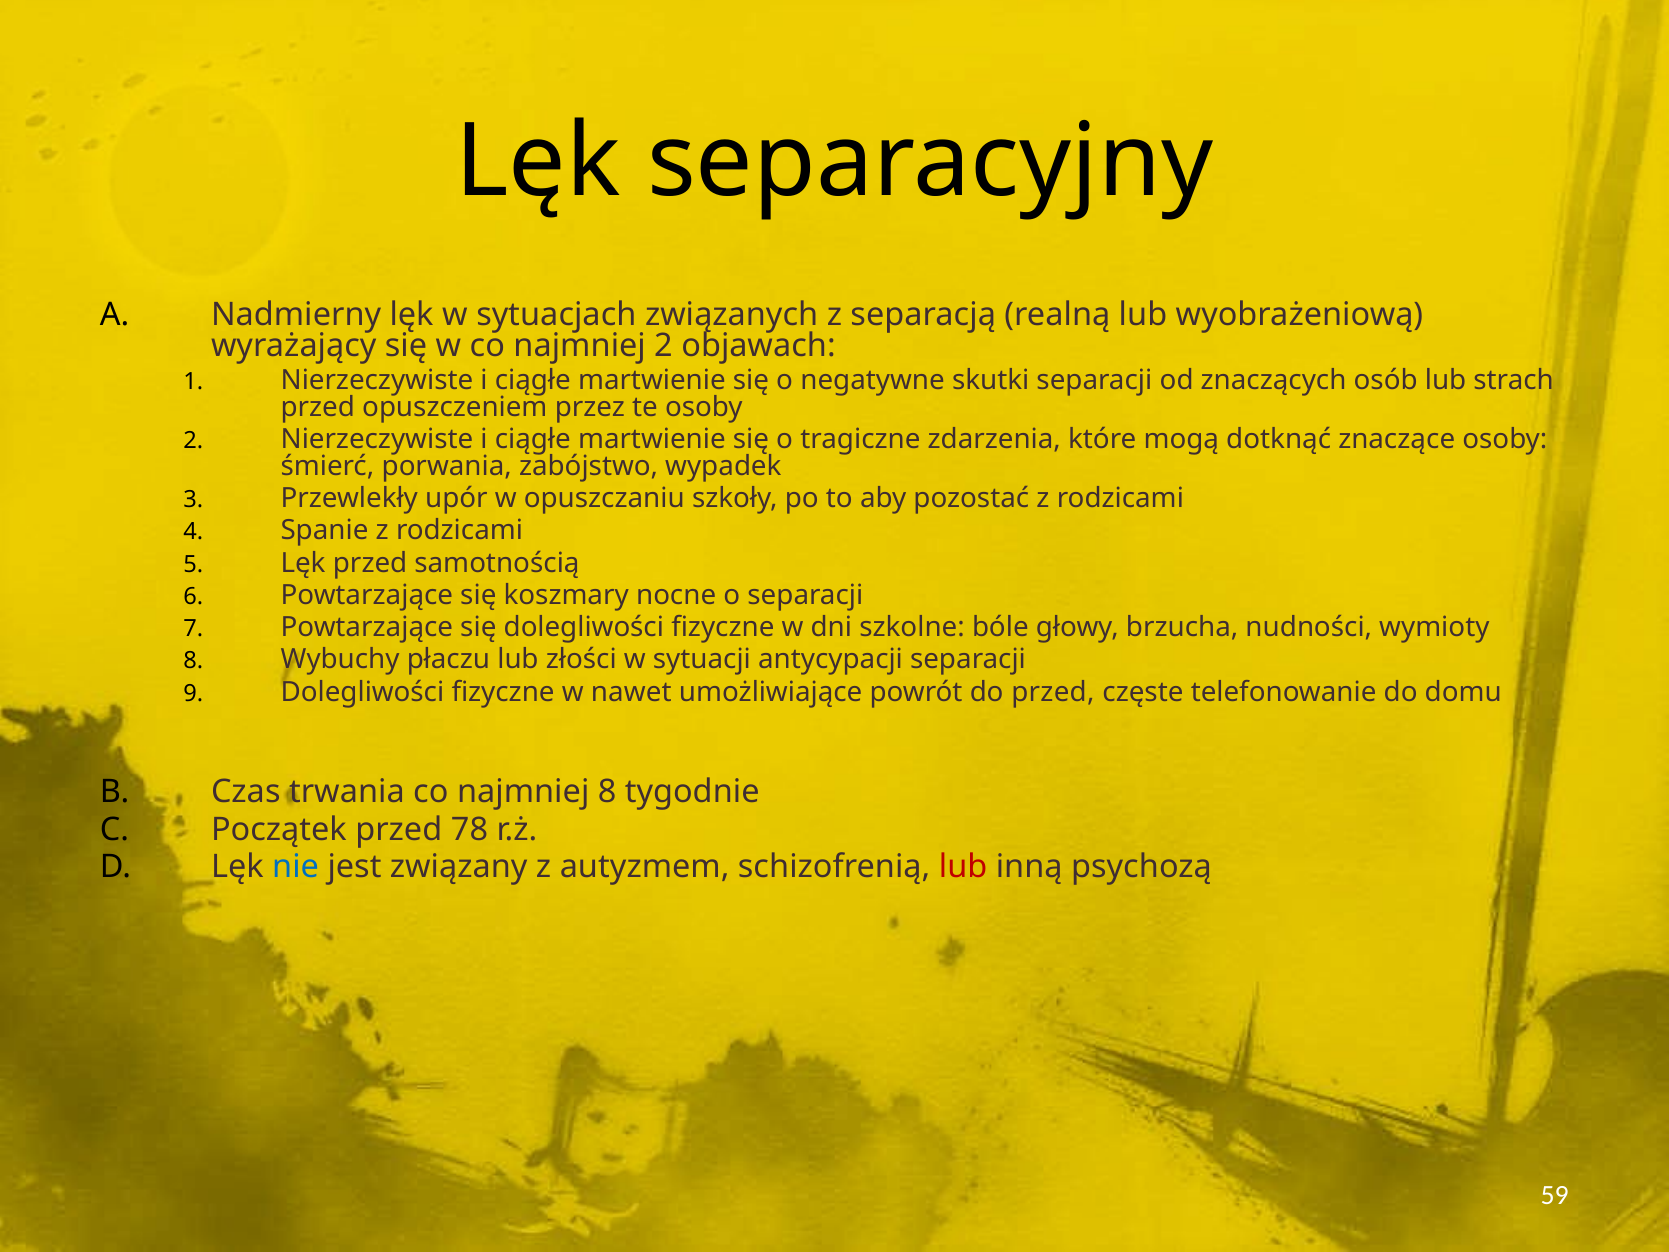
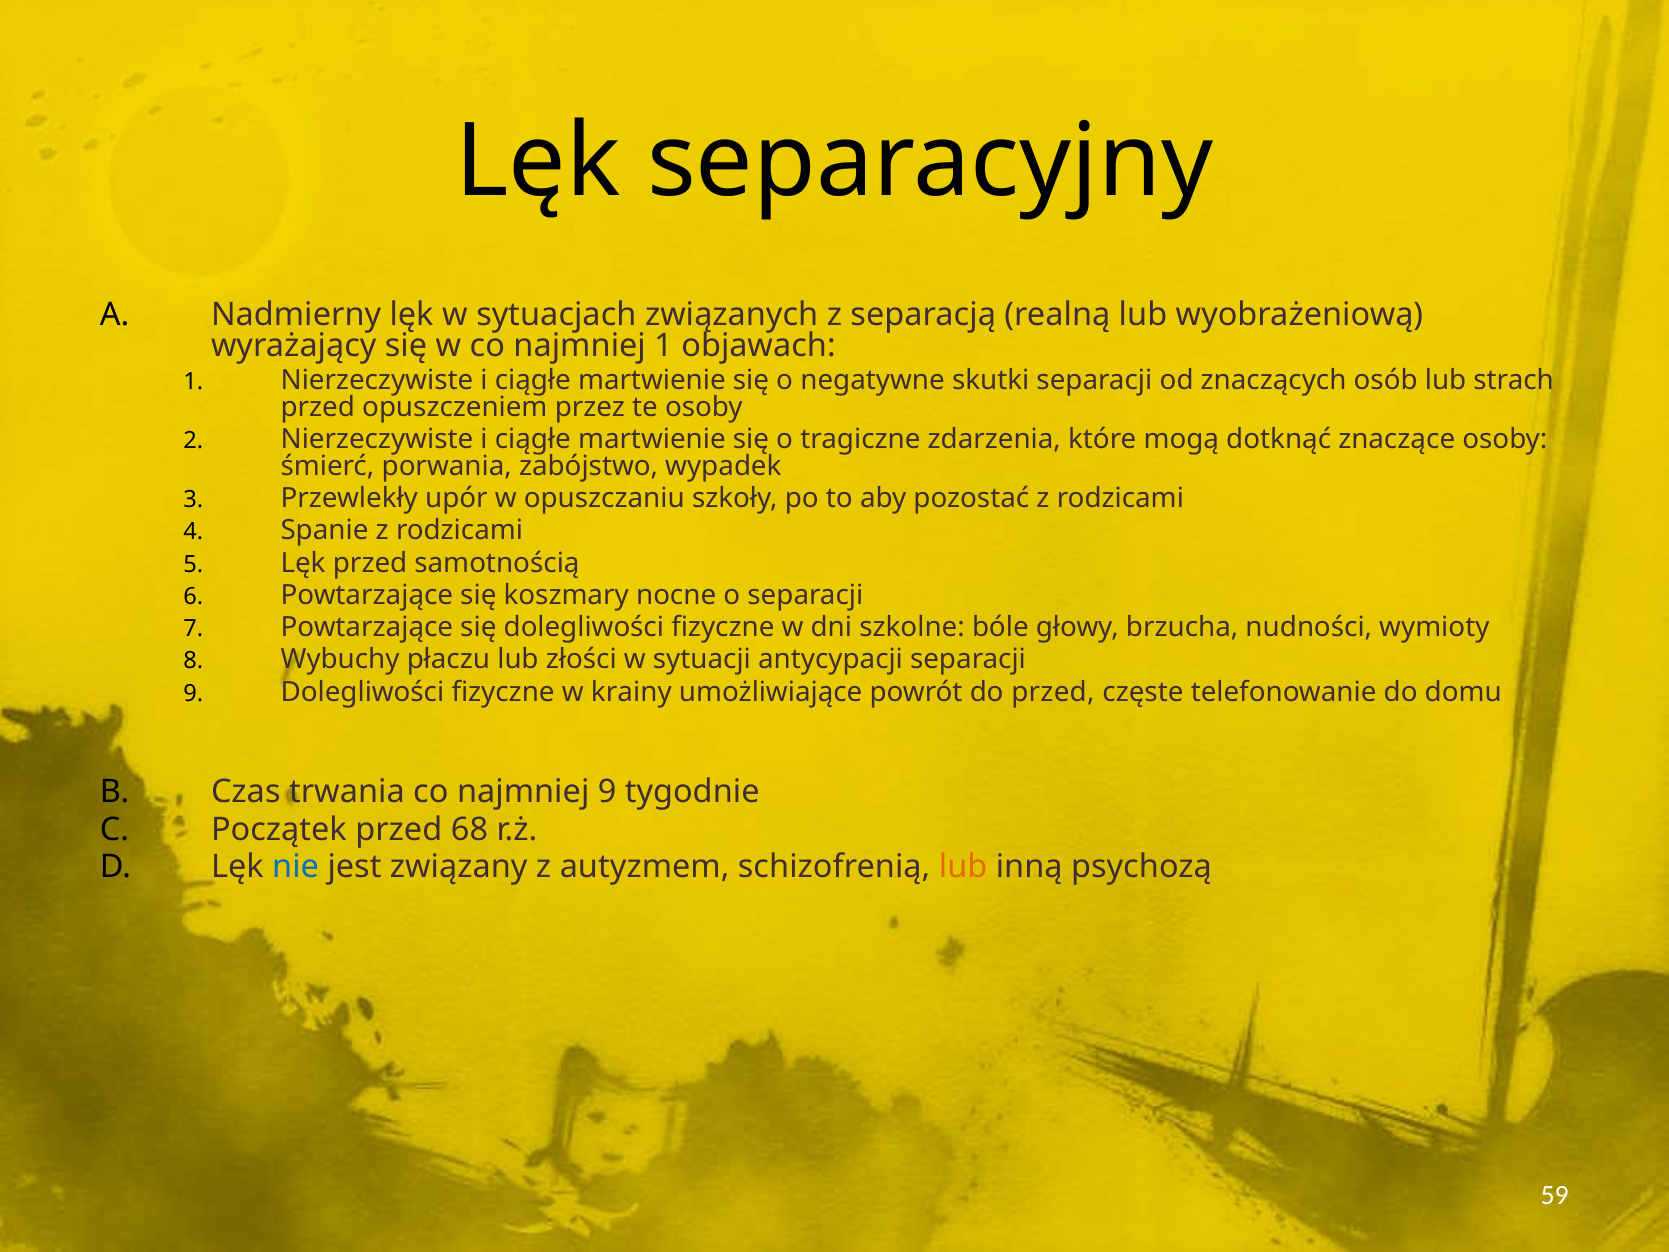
najmniej 2: 2 -> 1 (663, 346)
nawet: nawet -> krainy (631, 692)
najmniej 8: 8 -> 9 (607, 792)
78: 78 -> 68 (469, 829)
lub colour: red -> orange (963, 867)
